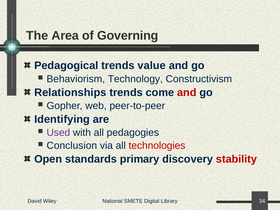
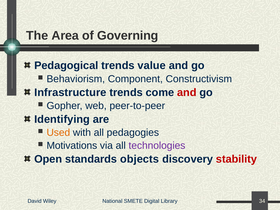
Technology: Technology -> Component (135, 79)
Relationships: Relationships -> Infrastructure (70, 92)
Used colour: purple -> orange (58, 133)
Conclusion: Conclusion -> Motivations (72, 146)
technologies colour: red -> purple (157, 146)
primary: primary -> objects (140, 159)
